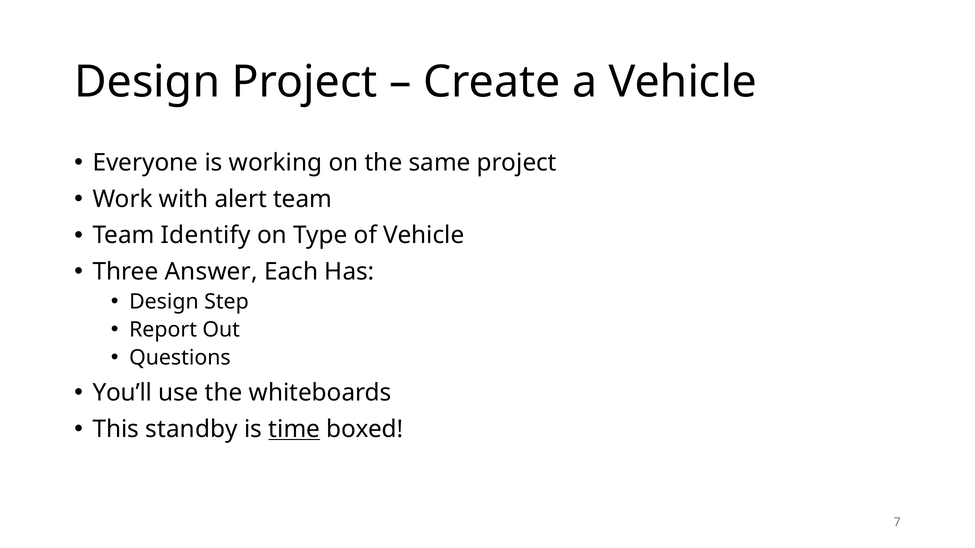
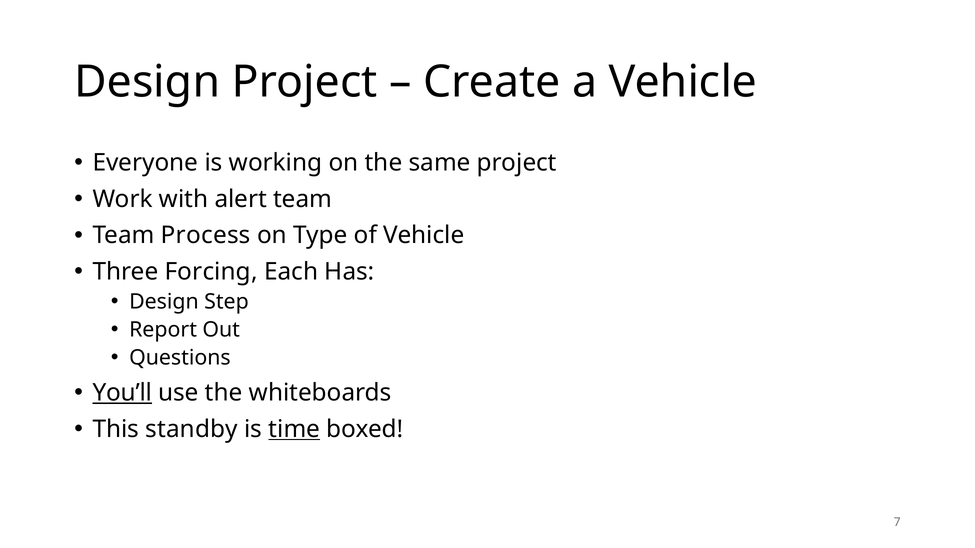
Identify: Identify -> Process (206, 236)
Answer: Answer -> Forcing (211, 272)
You’ll underline: none -> present (122, 393)
